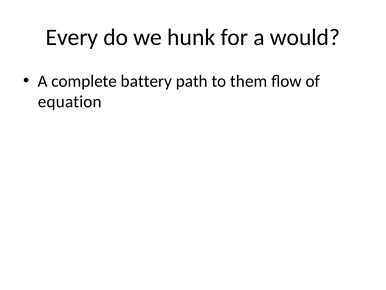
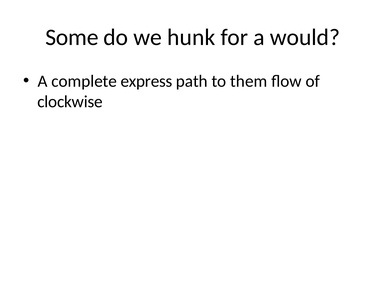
Every: Every -> Some (72, 37)
battery: battery -> express (146, 81)
equation: equation -> clockwise (70, 102)
